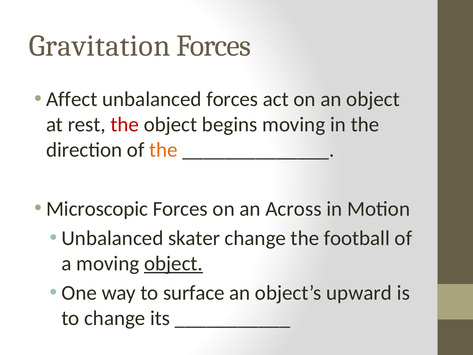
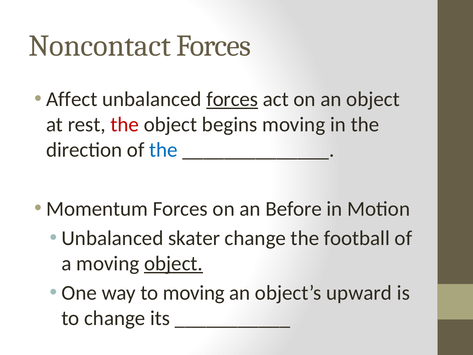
Gravitation: Gravitation -> Noncontact (100, 46)
forces underline: none -> present (232, 99)
the colour: orange -> blue (163, 150)
Microscopic: Microscopic -> Momentum (97, 209)
Across: Across -> Before (294, 209)
to surface: surface -> moving (194, 293)
